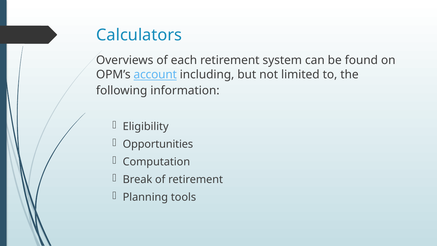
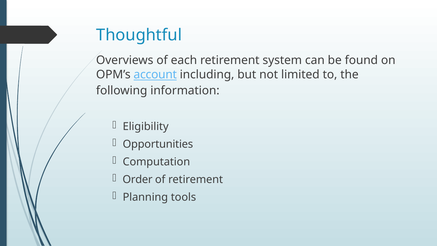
Calculators: Calculators -> Thoughtful (139, 35)
Break: Break -> Order (138, 179)
